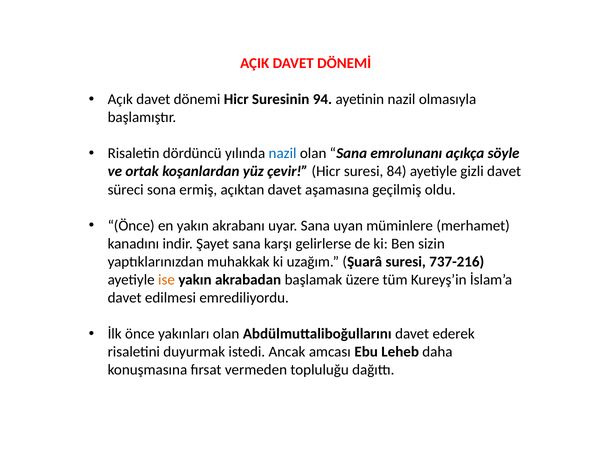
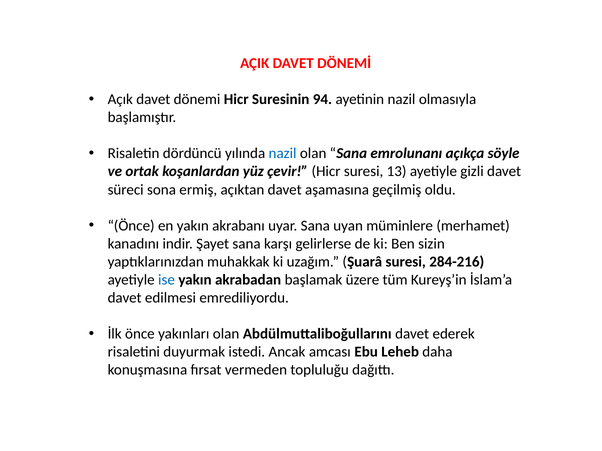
84: 84 -> 13 (397, 172)
737-216: 737-216 -> 284-216 (457, 262)
ise colour: orange -> blue (166, 280)
